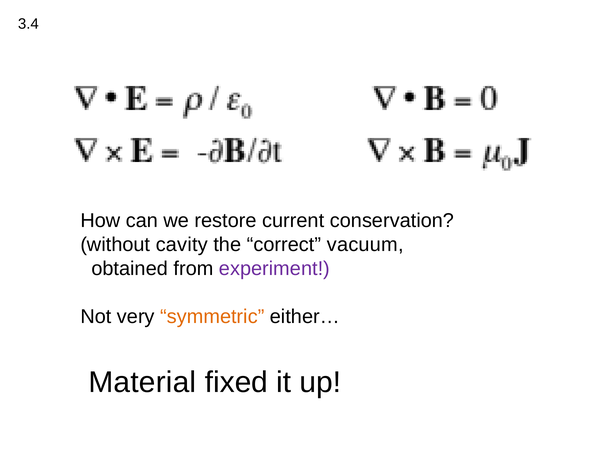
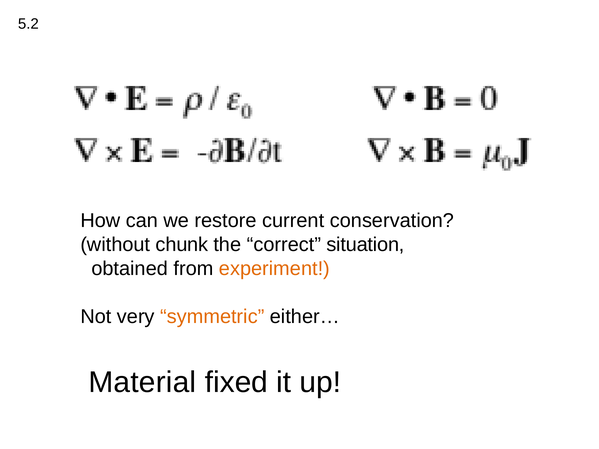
3.4: 3.4 -> 5.2 (28, 24)
cavity: cavity -> chunk (182, 245)
vacuum: vacuum -> situation (365, 245)
experiment colour: purple -> orange (274, 269)
